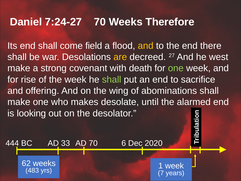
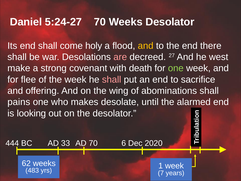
7:24-27: 7:24-27 -> 5:24-27 (63, 22)
Weeks Therefore: Therefore -> Desolator (170, 22)
field: field -> holy (94, 46)
are colour: yellow -> pink (120, 57)
rise: rise -> flee (28, 79)
shall colour: light green -> pink (112, 79)
make: make -> pains (19, 102)
